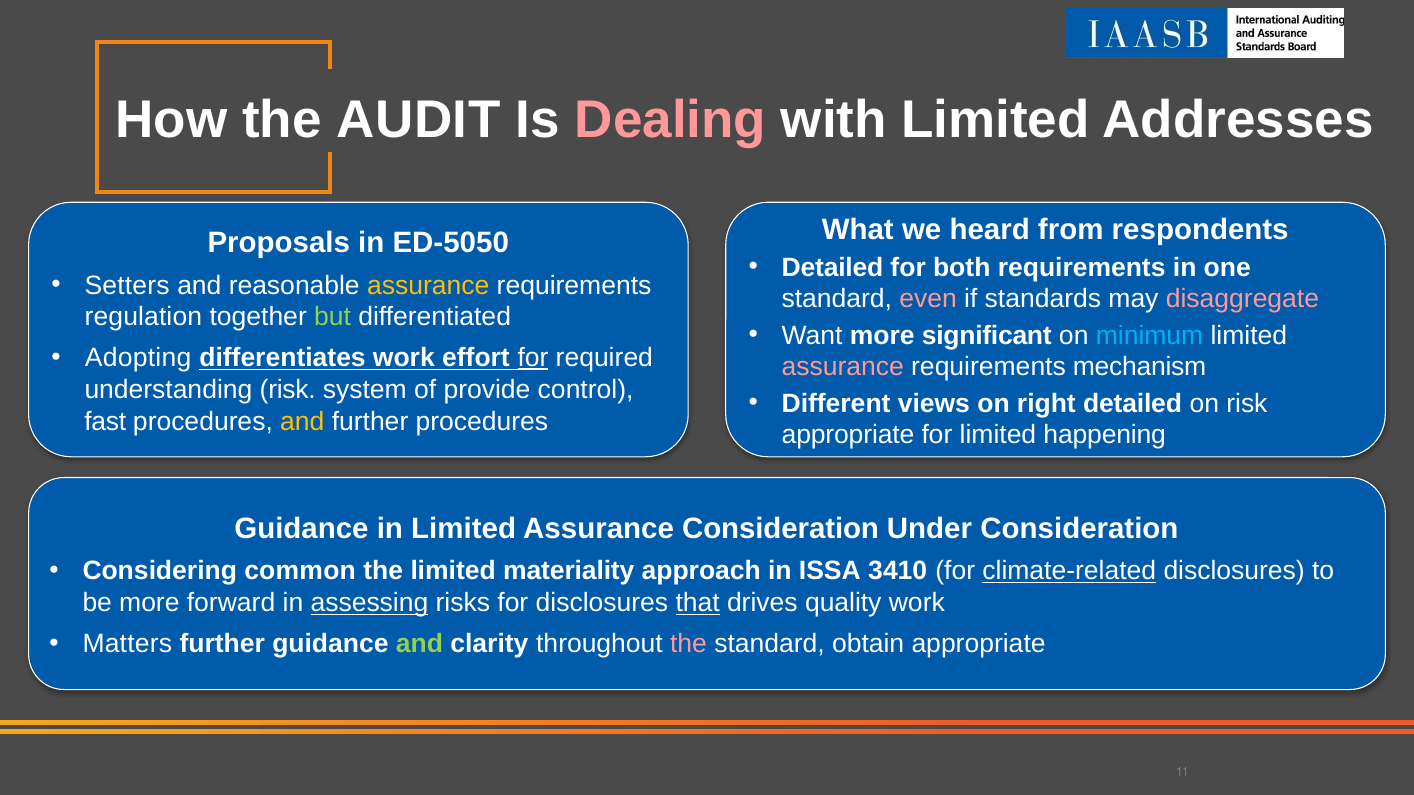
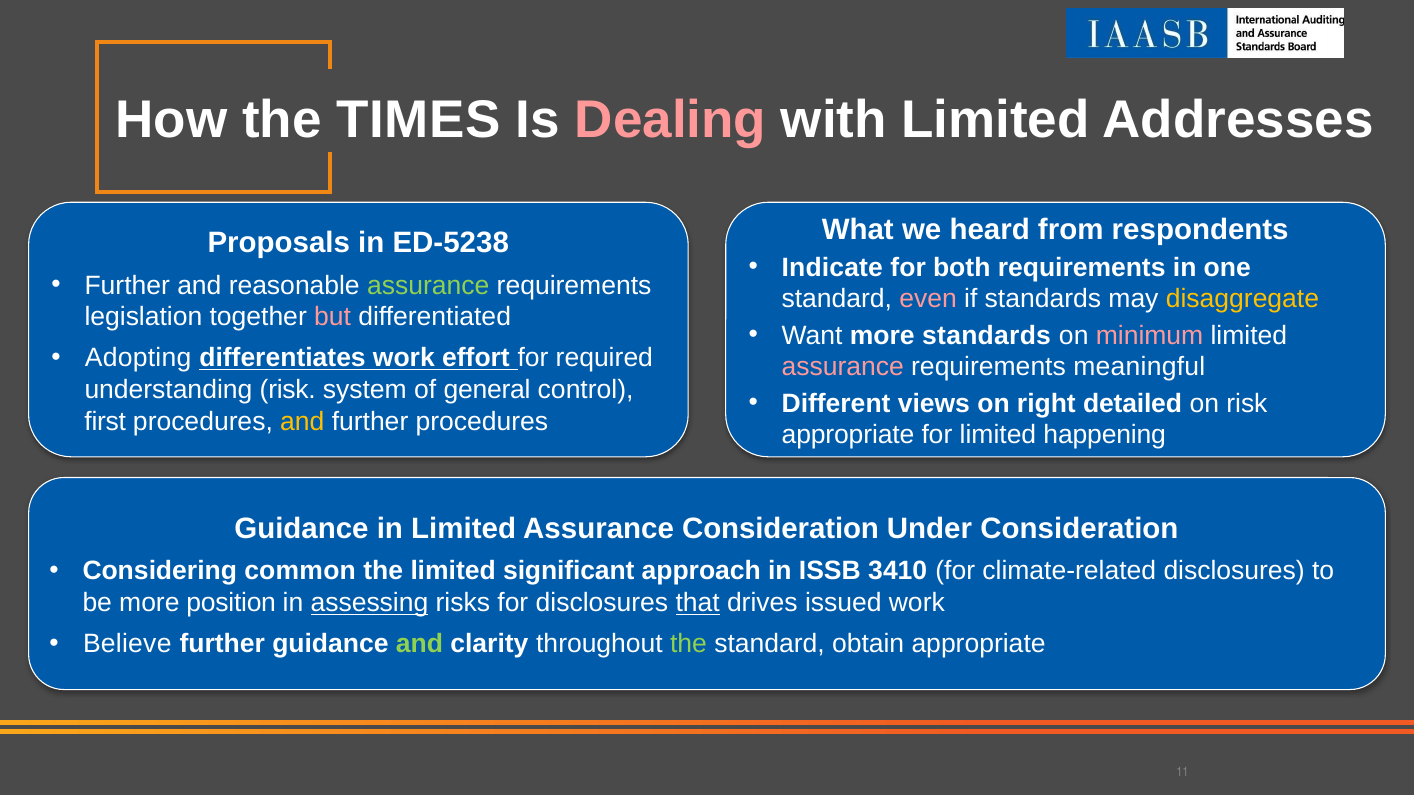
AUDIT: AUDIT -> TIMES (419, 120)
ED-5050: ED-5050 -> ED-5238 (451, 243)
Detailed: Detailed -> Indicate (832, 267)
Setters: Setters -> Further (127, 286)
assurance colour: yellow -> light green (428, 286)
disaggregate colour: pink -> yellow (1242, 299)
regulation: regulation -> legislation (143, 317)
but colour: light green -> pink (332, 317)
more significant: significant -> standards (987, 335)
minimum colour: light blue -> pink (1150, 335)
for underline: present -> none (533, 358)
mechanism: mechanism -> meaningful (1139, 367)
provide: provide -> general (487, 390)
fast: fast -> first (105, 422)
materiality: materiality -> significant (569, 572)
ISSA: ISSA -> ISSB (830, 572)
climate-related underline: present -> none (1069, 572)
forward: forward -> position (231, 603)
quality: quality -> issued (843, 603)
Matters: Matters -> Believe (127, 644)
the colour: pink -> light green (688, 644)
